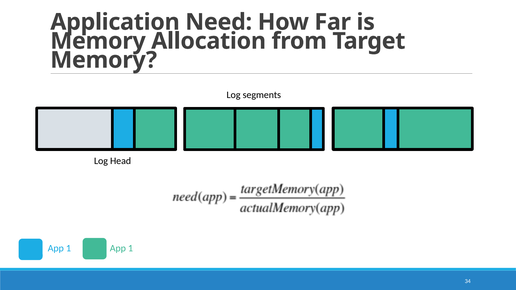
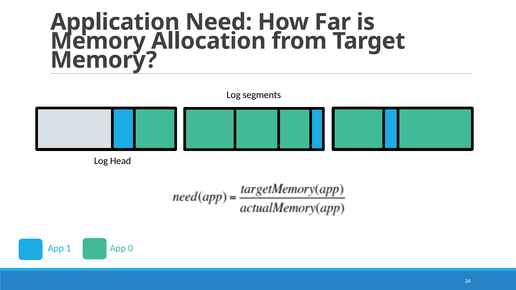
1 App 1: 1 -> 0 (131, 248)
